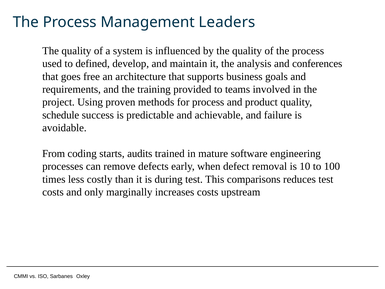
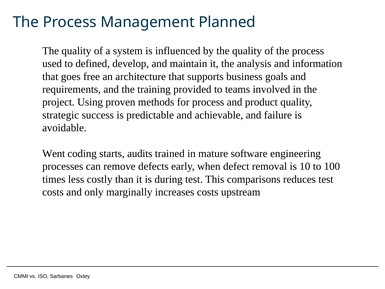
Leaders: Leaders -> Planned (227, 22)
conferences: conferences -> information (317, 64)
schedule: schedule -> strategic (61, 115)
From: From -> Went (54, 153)
